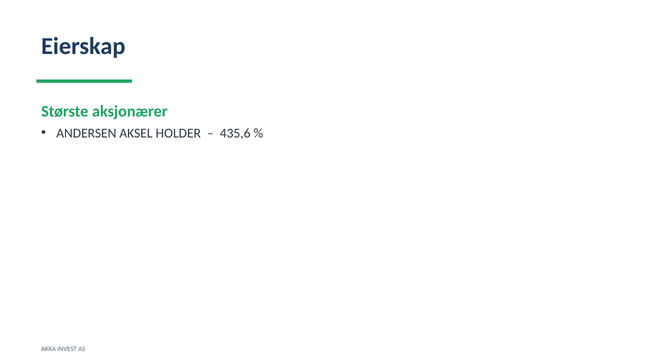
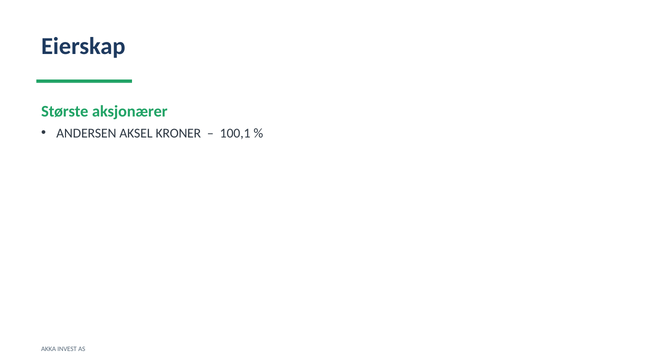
HOLDER: HOLDER -> KRONER (178, 133)
435,6: 435,6 -> 100,1 (235, 133)
